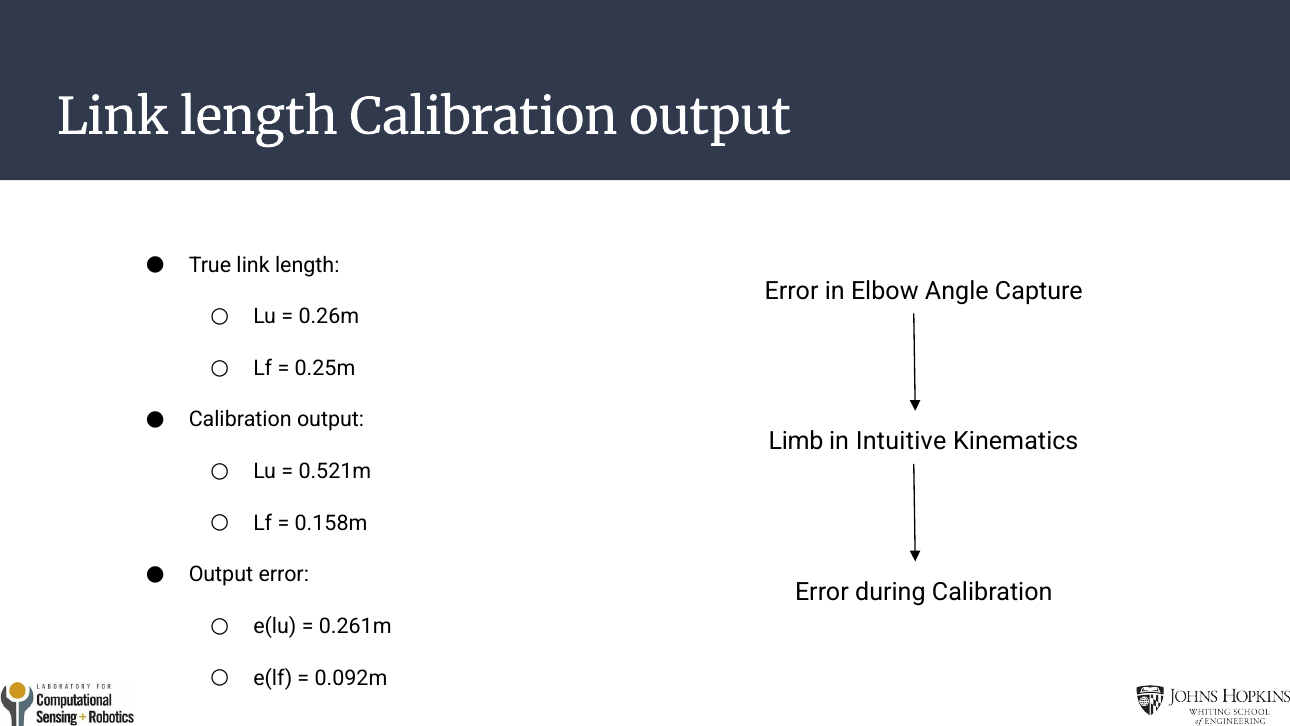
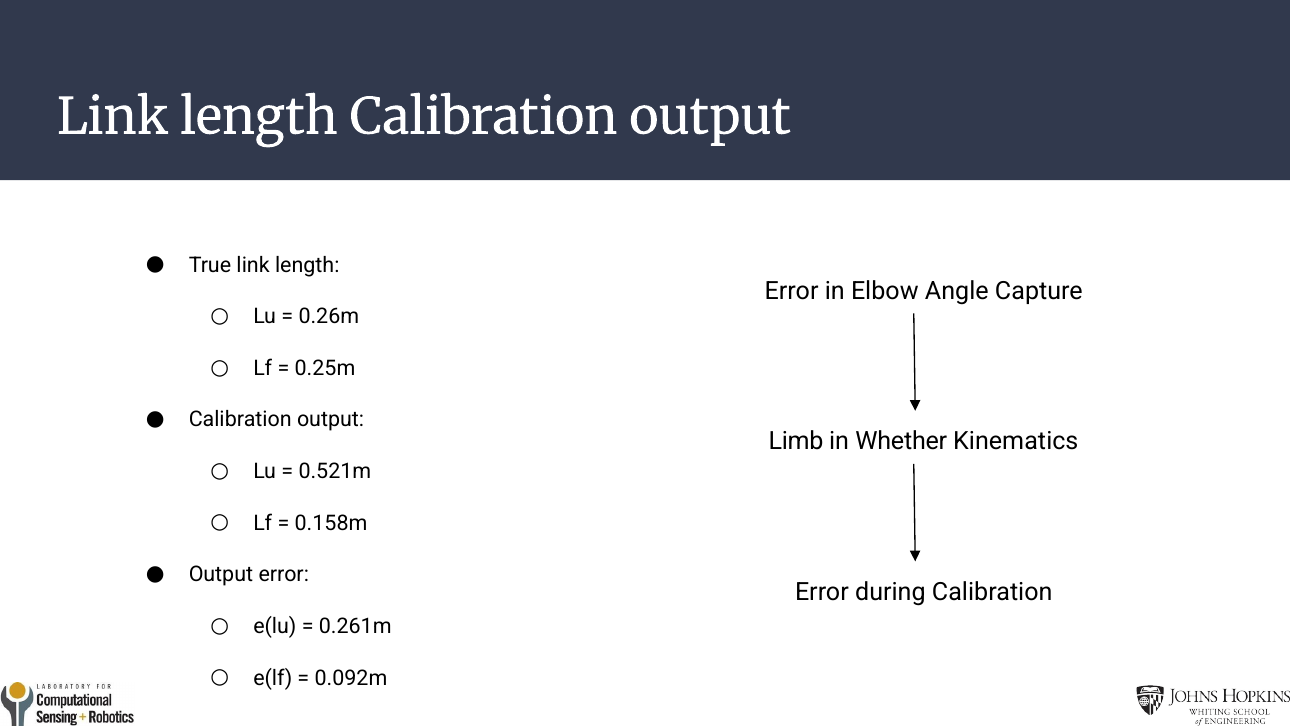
Intuitive: Intuitive -> Whether (901, 441)
